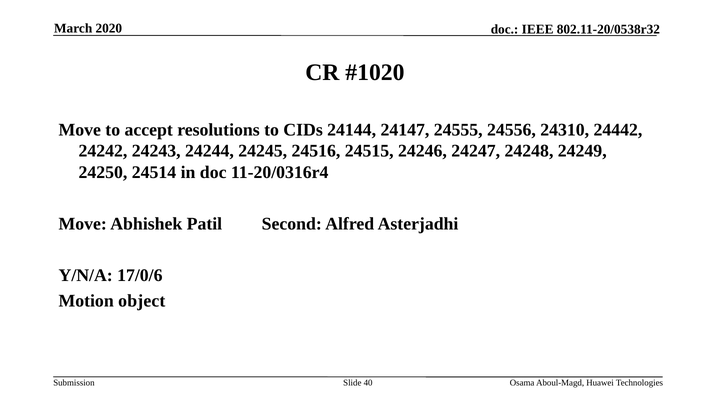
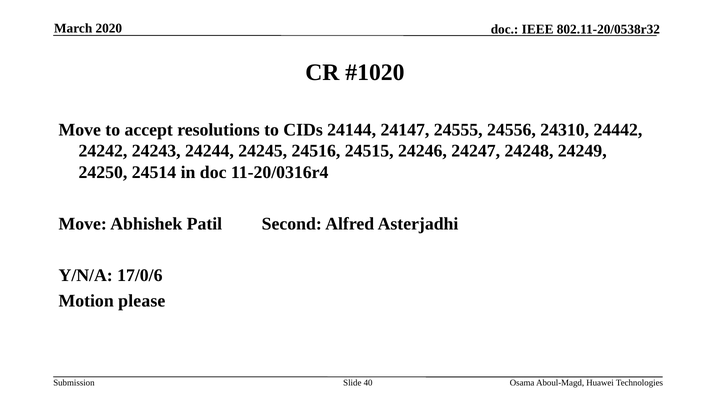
object: object -> please (142, 301)
